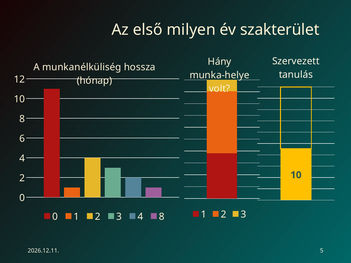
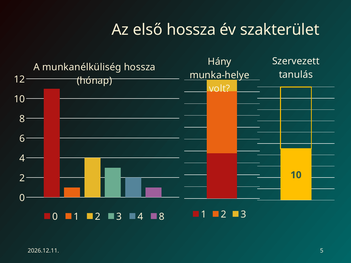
első milyen: milyen -> hossza (191, 30)
